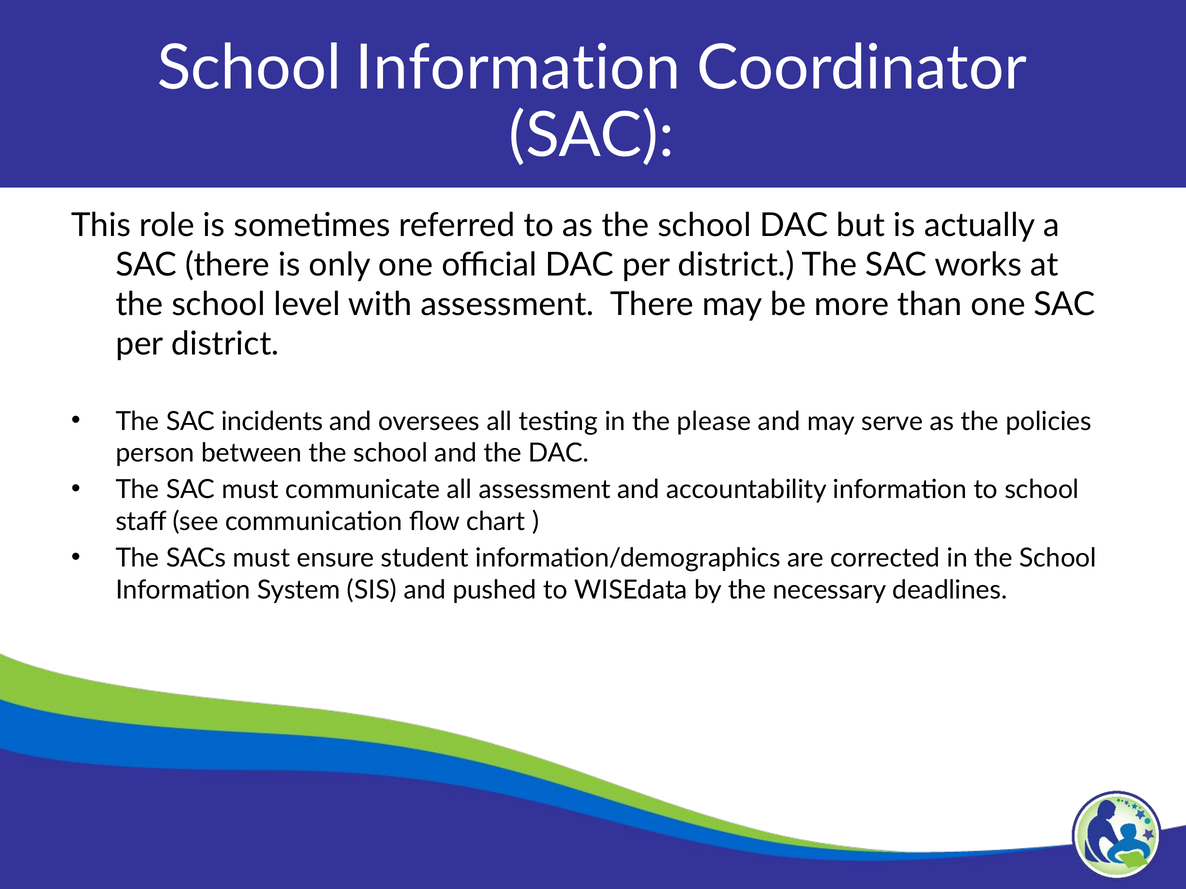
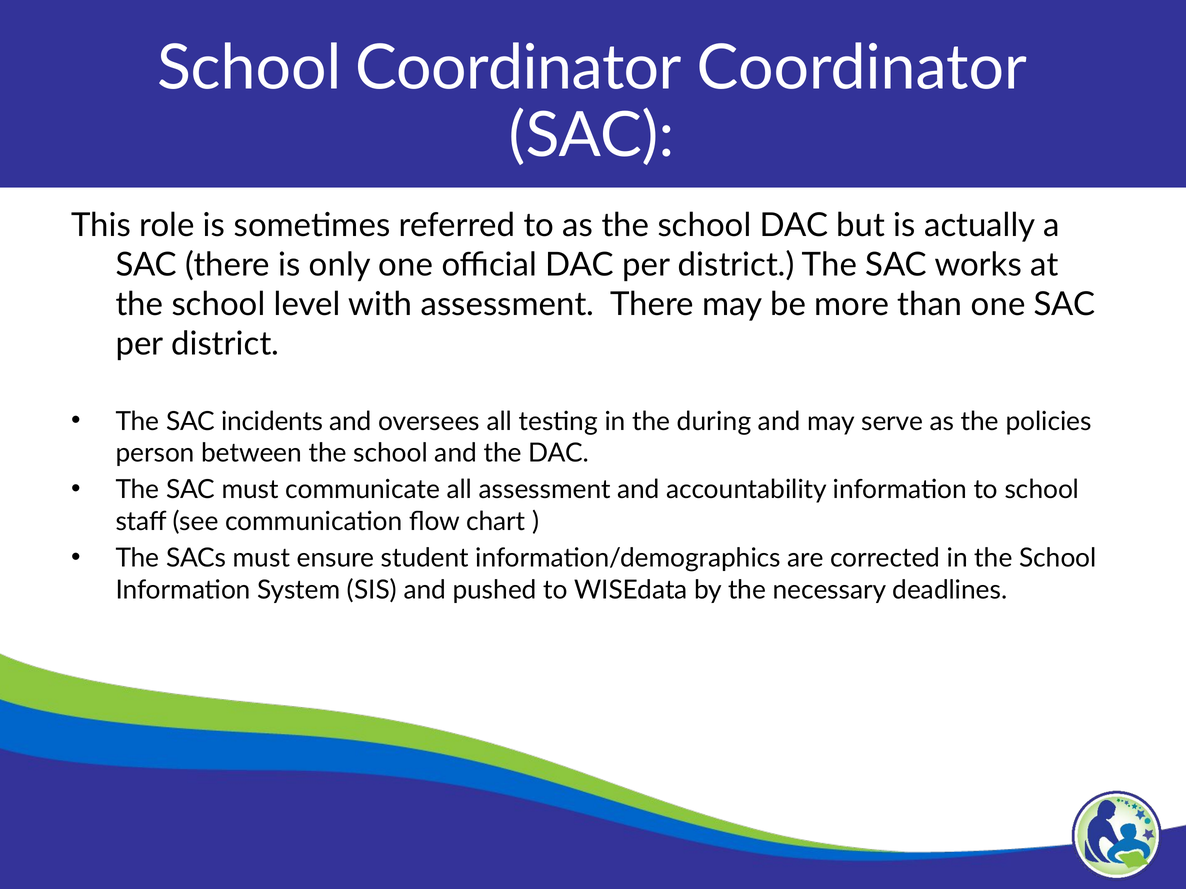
Information: Information -> Coordinator (518, 68)
please: please -> during (714, 422)
